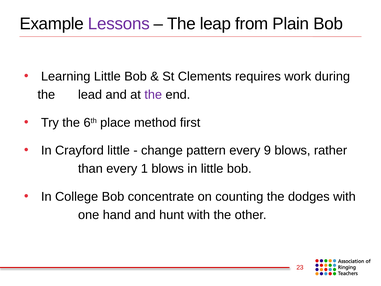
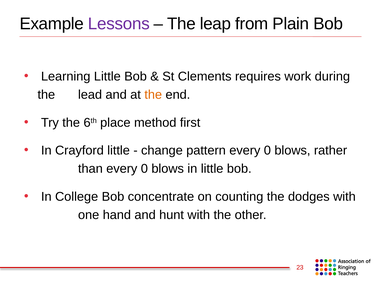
the colour: purple -> orange (153, 95)
pattern every 9: 9 -> 0 (267, 150)
than every 1: 1 -> 0 (144, 169)
